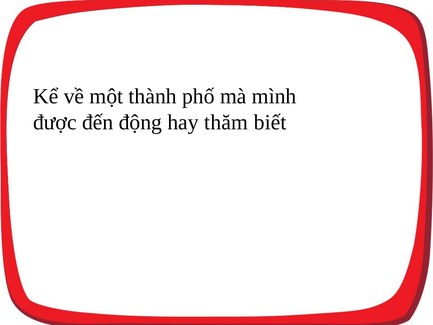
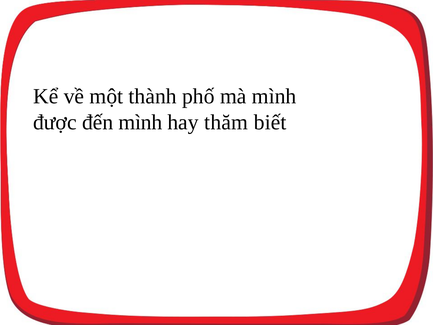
đến động: động -> mình (140, 122)
